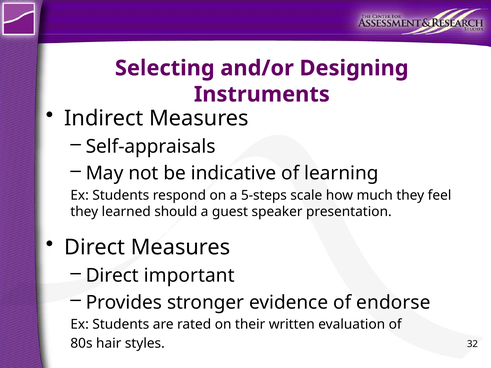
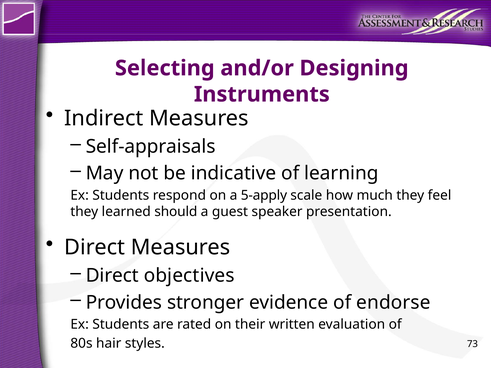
5-steps: 5-steps -> 5-apply (264, 195)
important: important -> objectives (189, 276)
32: 32 -> 73 (472, 344)
